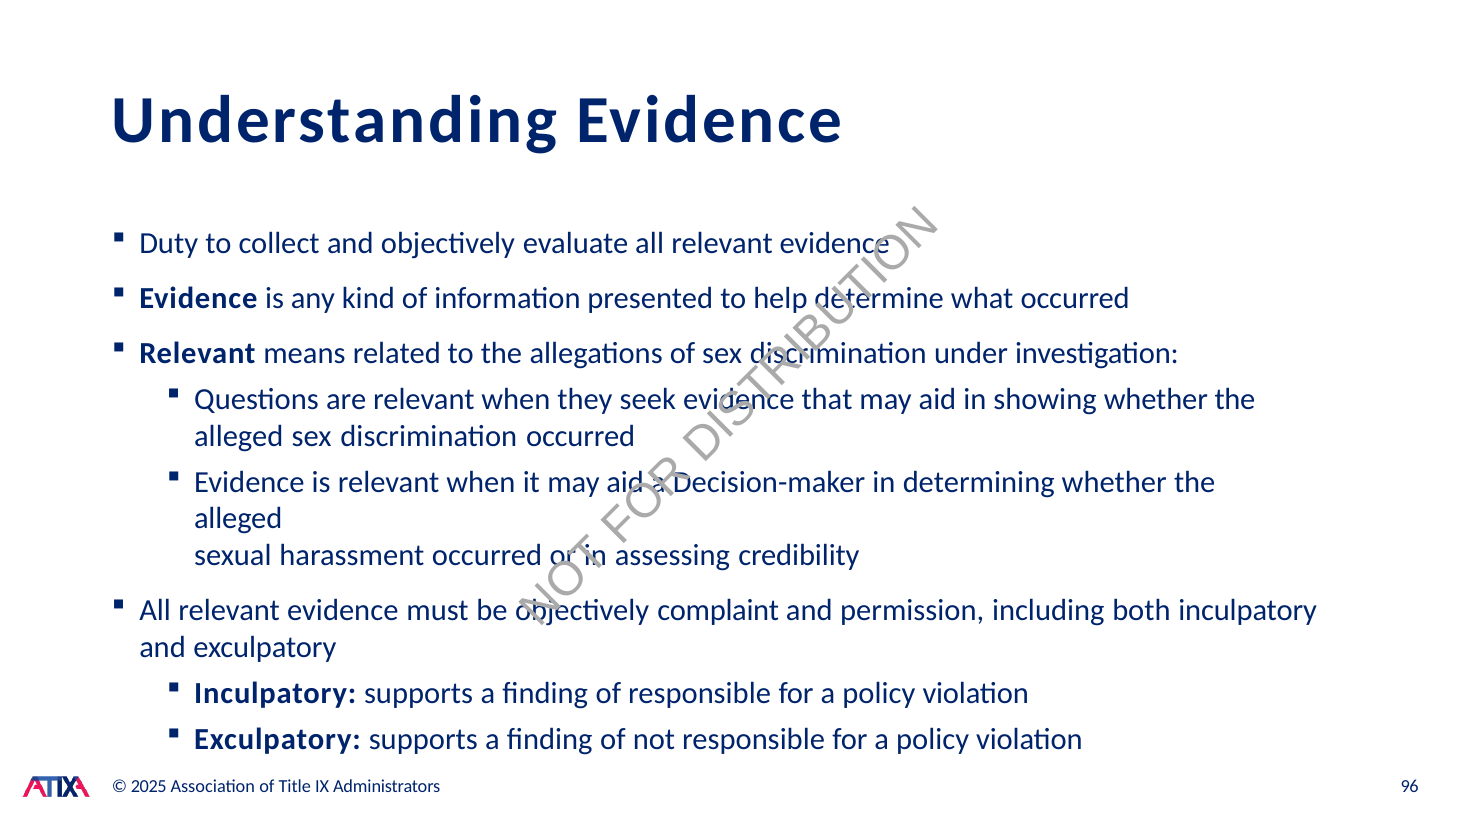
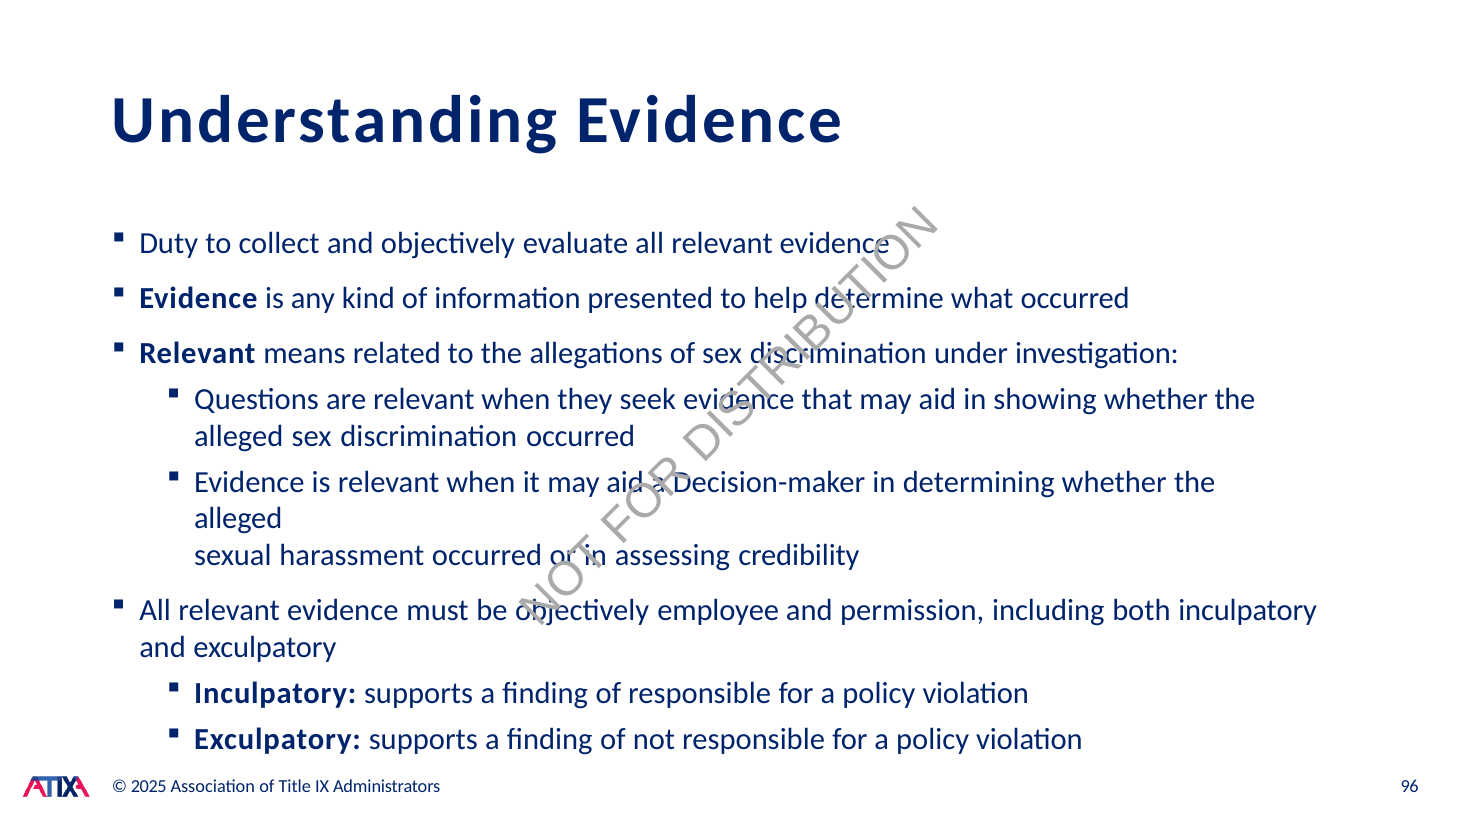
complaint: complaint -> employee (718, 610)
